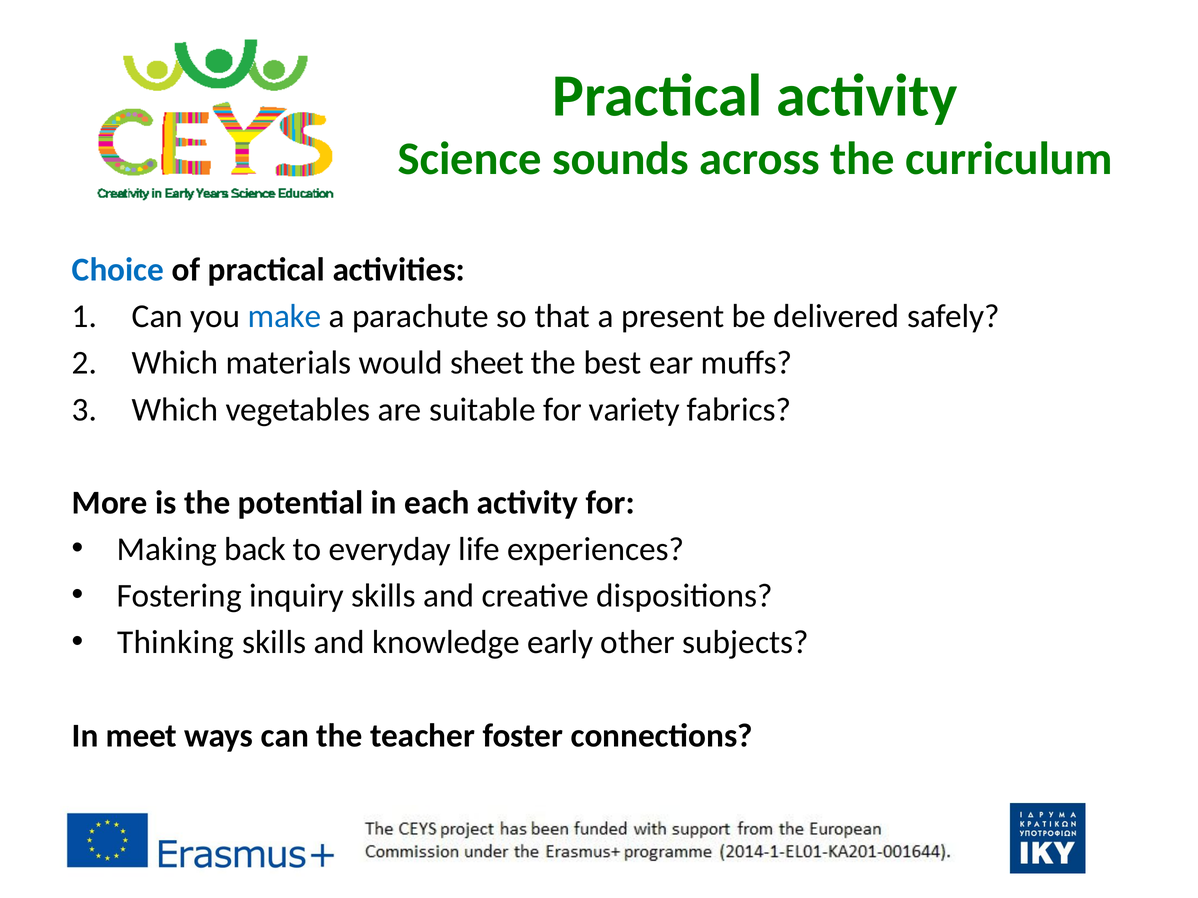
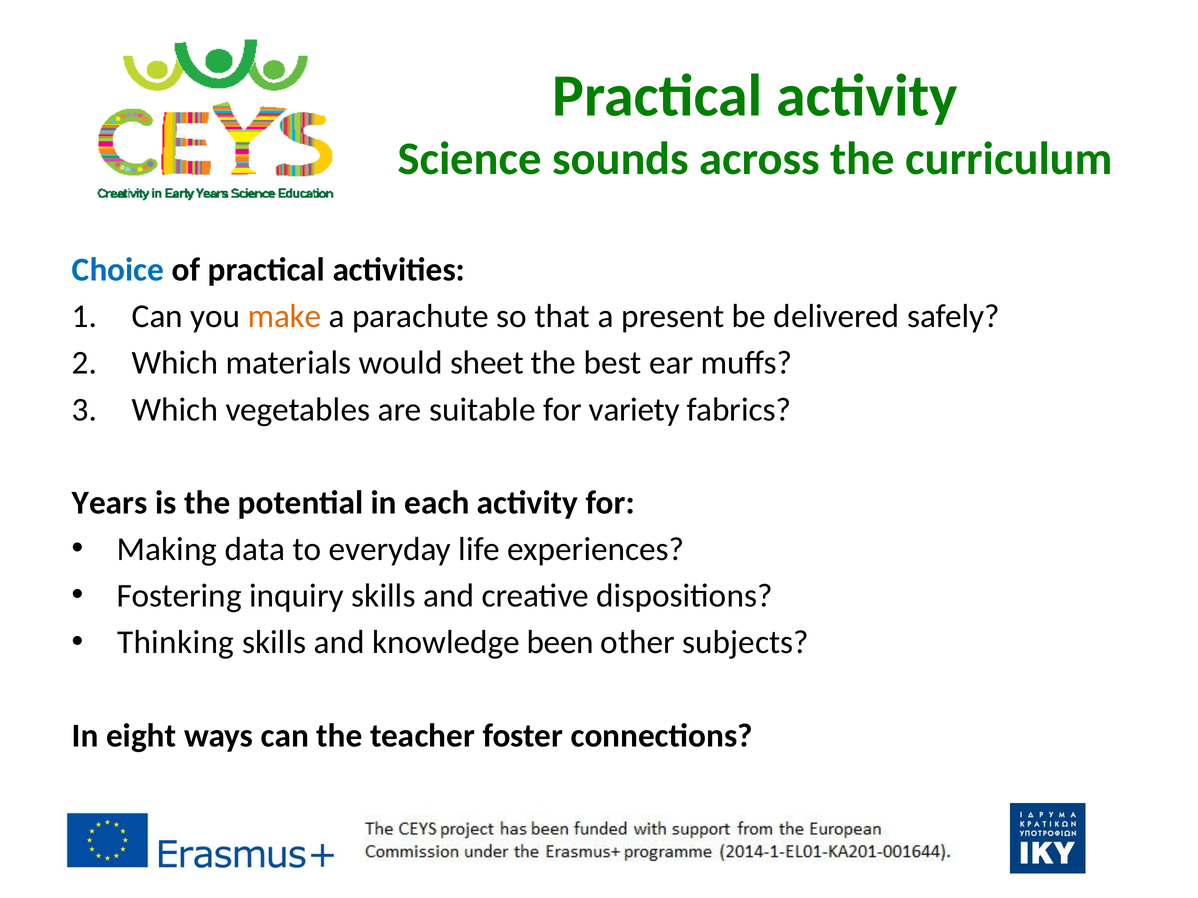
make colour: blue -> orange (284, 317)
More: More -> Years (110, 503)
back: back -> data (255, 550)
early: early -> been (560, 643)
meet: meet -> eight (141, 736)
